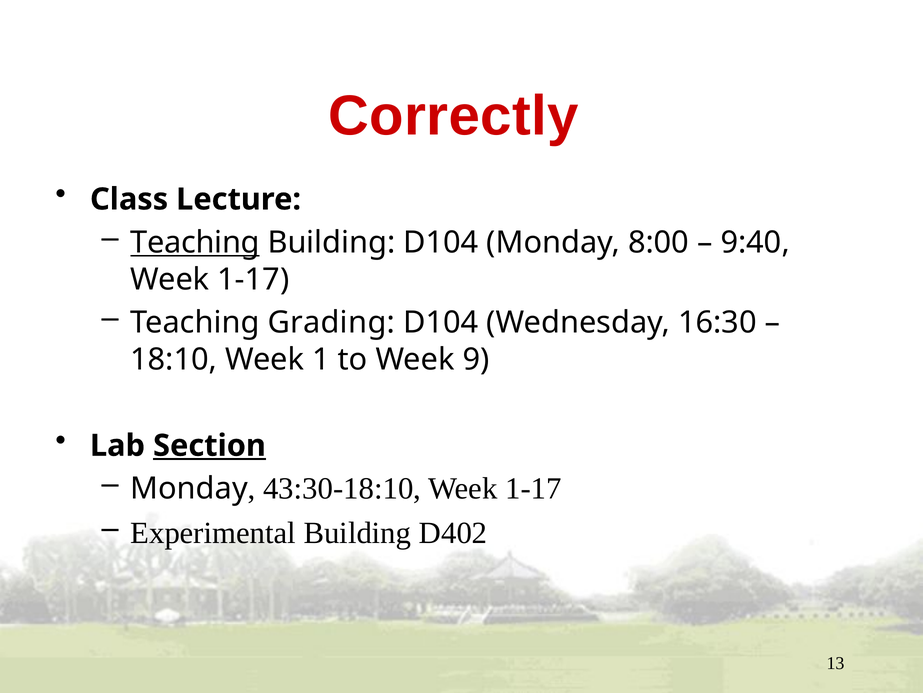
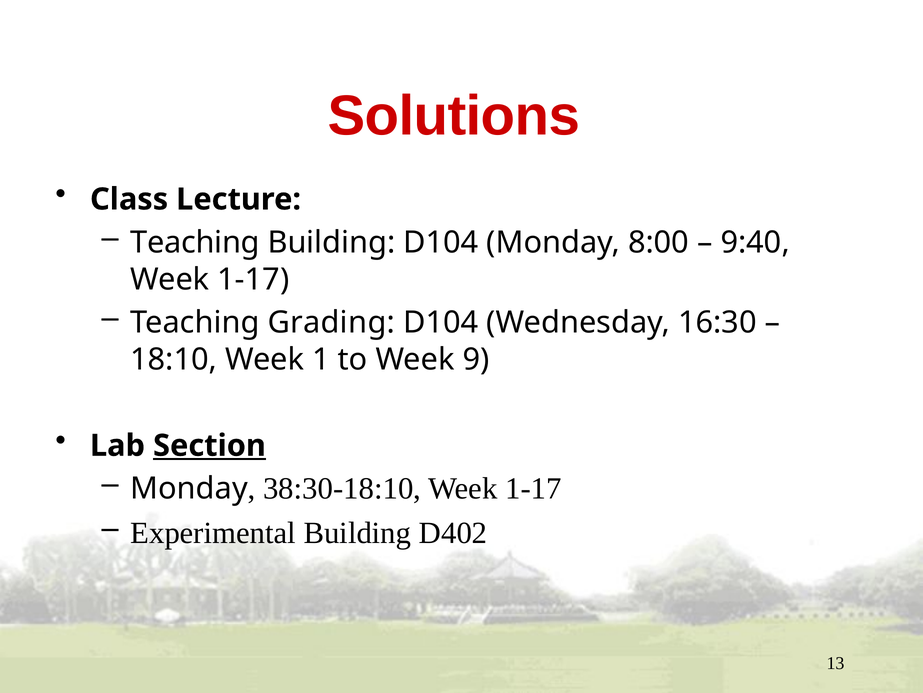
Correctly: Correctly -> Solutions (454, 116)
Teaching underline: present -> none (195, 242)
43:30-18:10: 43:30-18:10 -> 38:30-18:10 (342, 488)
